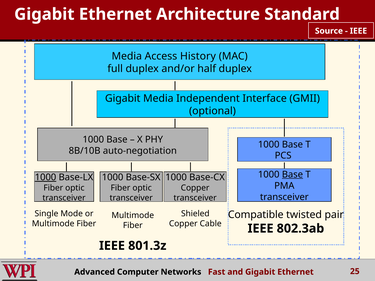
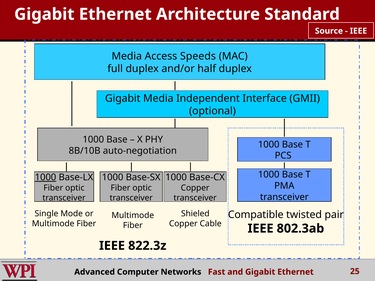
History: History -> Speeds (198, 56)
Base underline: present -> none (292, 175)
801.3z: 801.3z -> 822.3z (147, 246)
